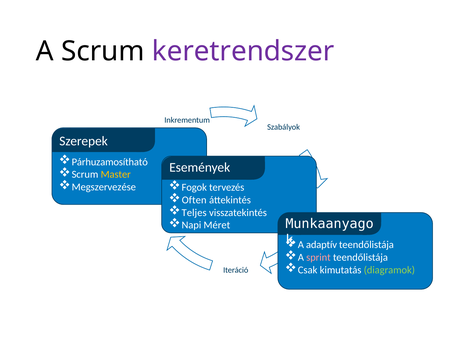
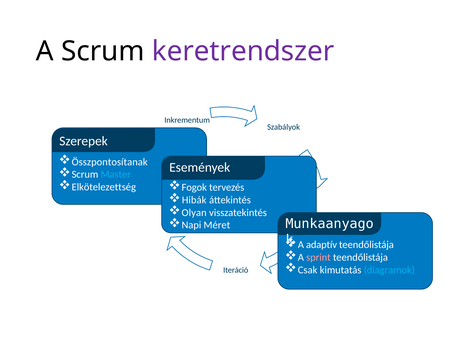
Párhuzamosítható: Párhuzamosítható -> Összpontosítanak (110, 162)
Master colour: yellow -> light blue (116, 174)
Megszervezése: Megszervezése -> Elkötelezettség (104, 187)
Often: Often -> Hibák (194, 200)
Teljes: Teljes -> Olyan (194, 212)
diagramok colour: light green -> light blue (389, 270)
